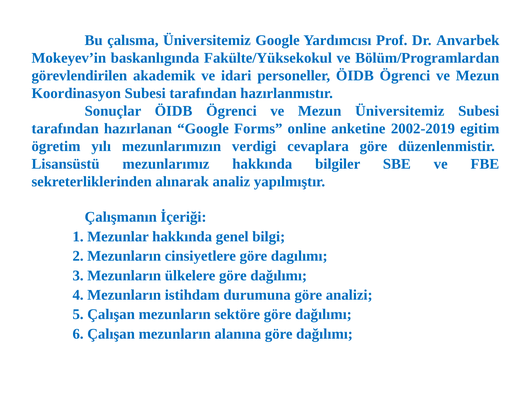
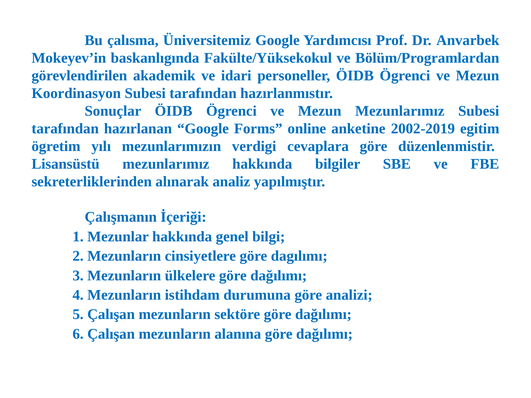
Mezun Üniversitemiz: Üniversitemiz -> Mezunlarımız (400, 111)
